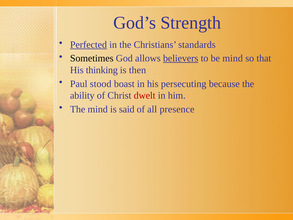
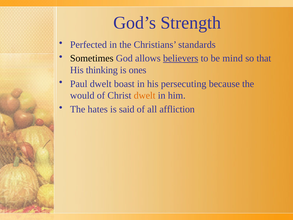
Perfected underline: present -> none (88, 45)
then: then -> ones (138, 70)
Paul stood: stood -> dwelt (101, 84)
ability: ability -> would (82, 95)
dwelt colour: red -> orange (145, 95)
The mind: mind -> hates (98, 109)
presence: presence -> affliction (177, 109)
